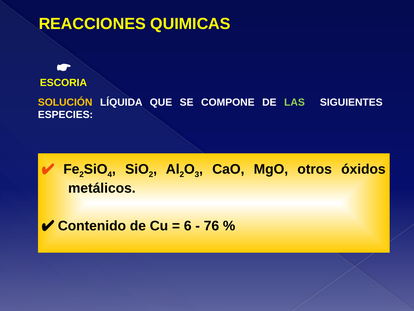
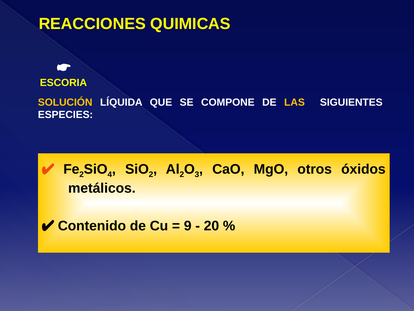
LAS colour: light green -> yellow (294, 102)
6: 6 -> 9 (188, 226)
76: 76 -> 20 (211, 226)
